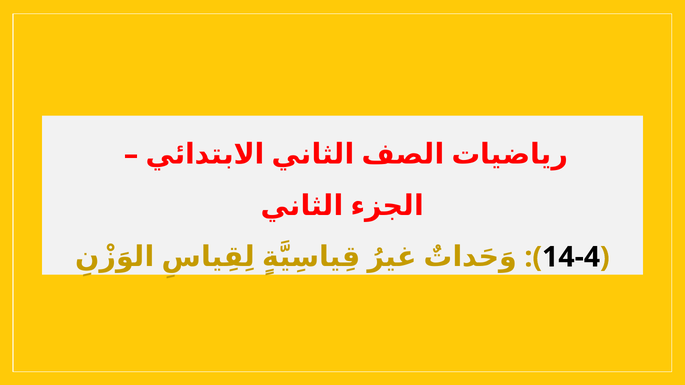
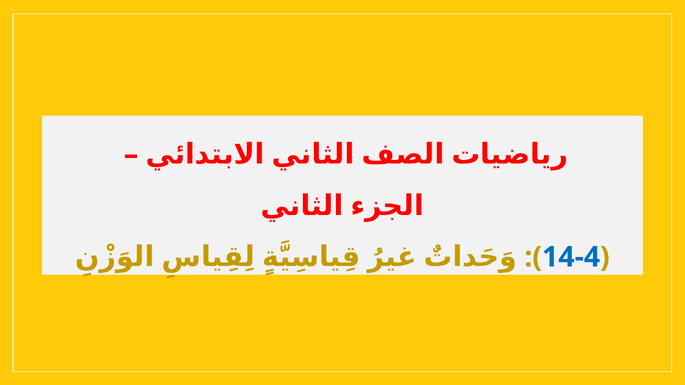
14-4 colour: black -> blue (571, 257)
